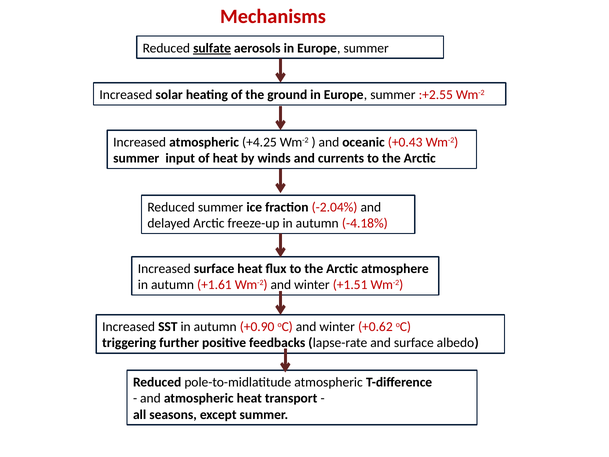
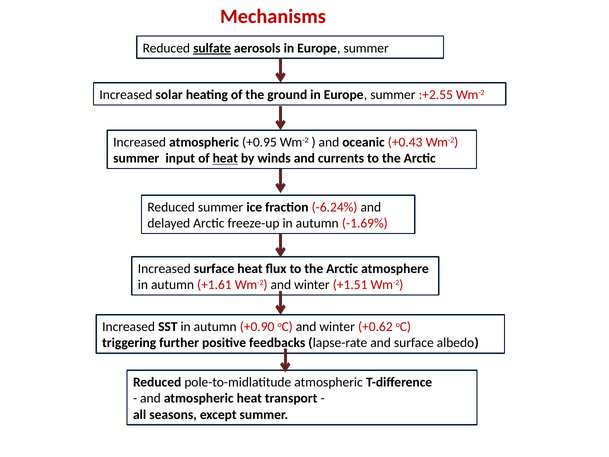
+4.25: +4.25 -> +0.95 (259, 142)
heat underline: none -> present (225, 158)
-2.04%: -2.04% -> -6.24% (335, 207)
-4.18%: -4.18% -> -1.69% (365, 223)
